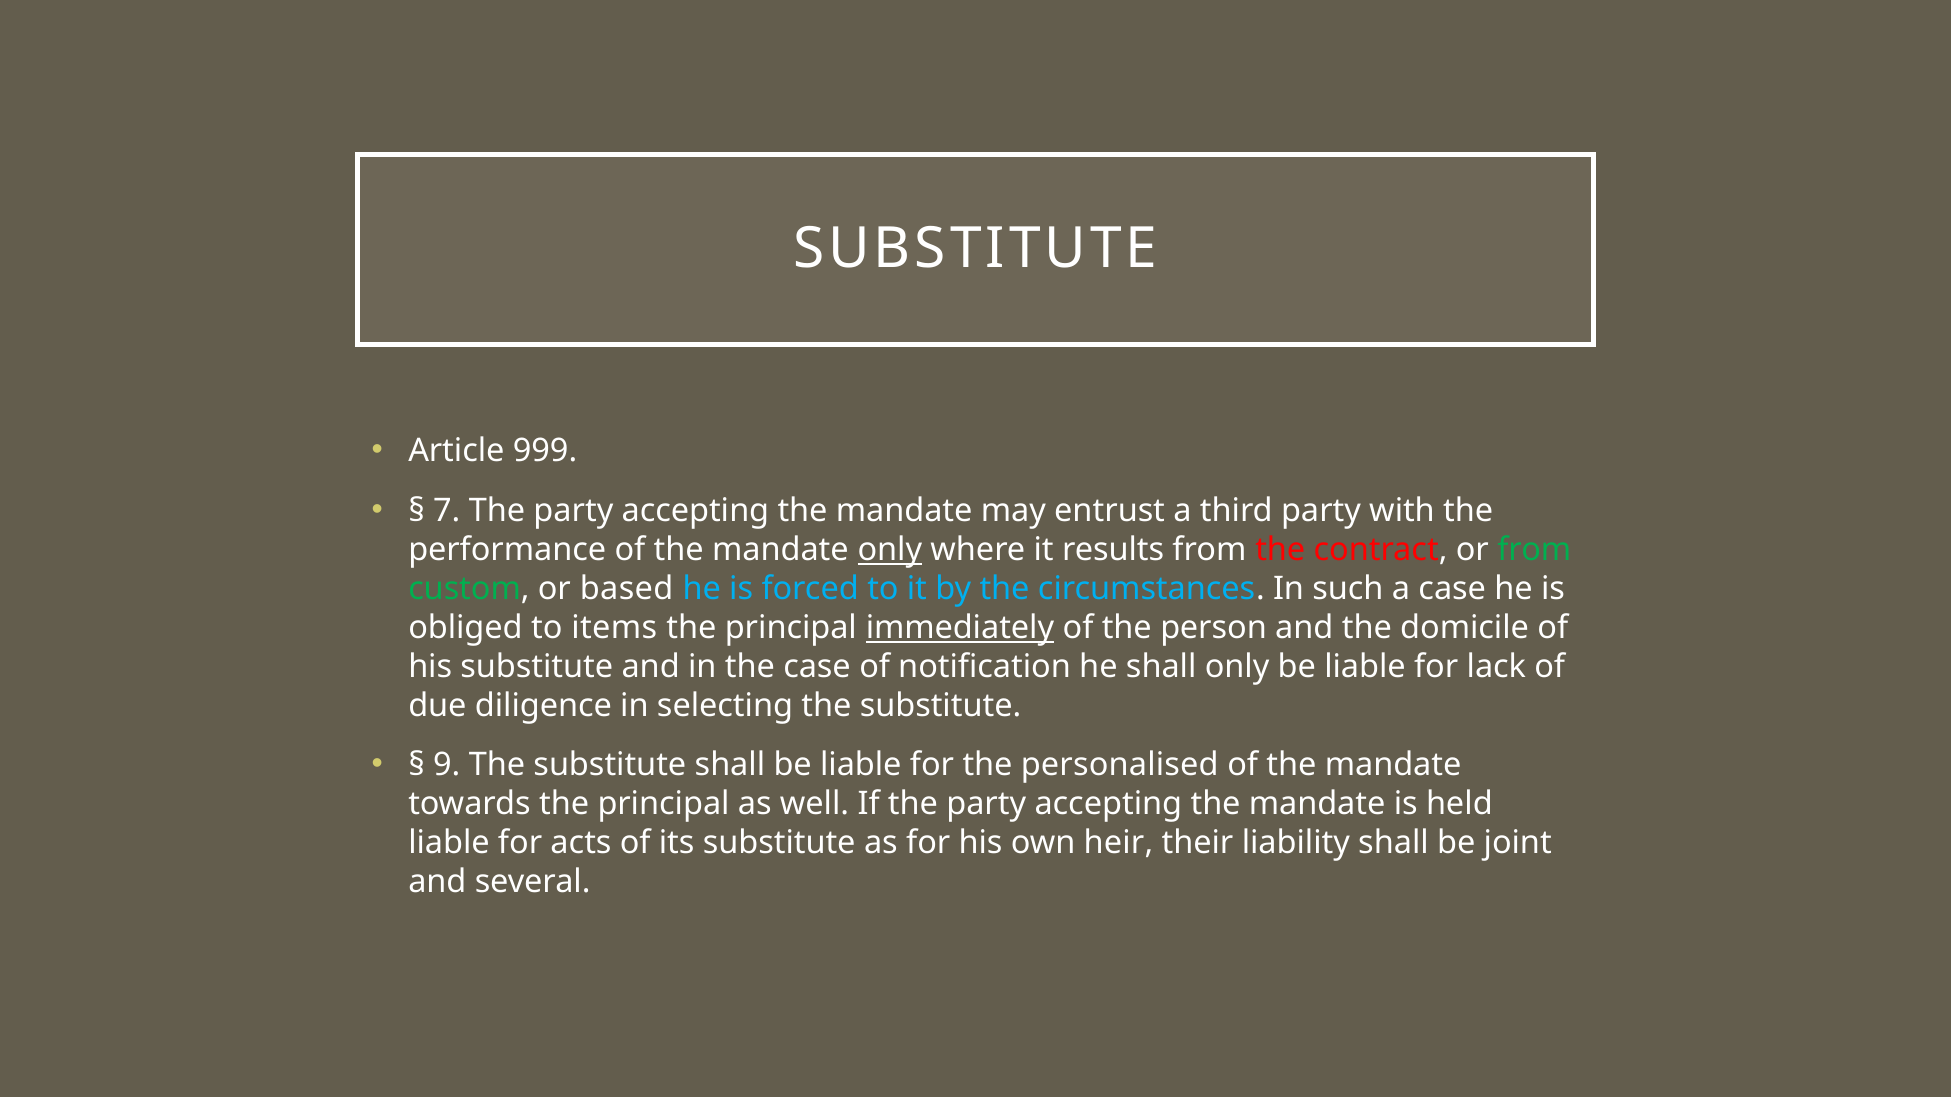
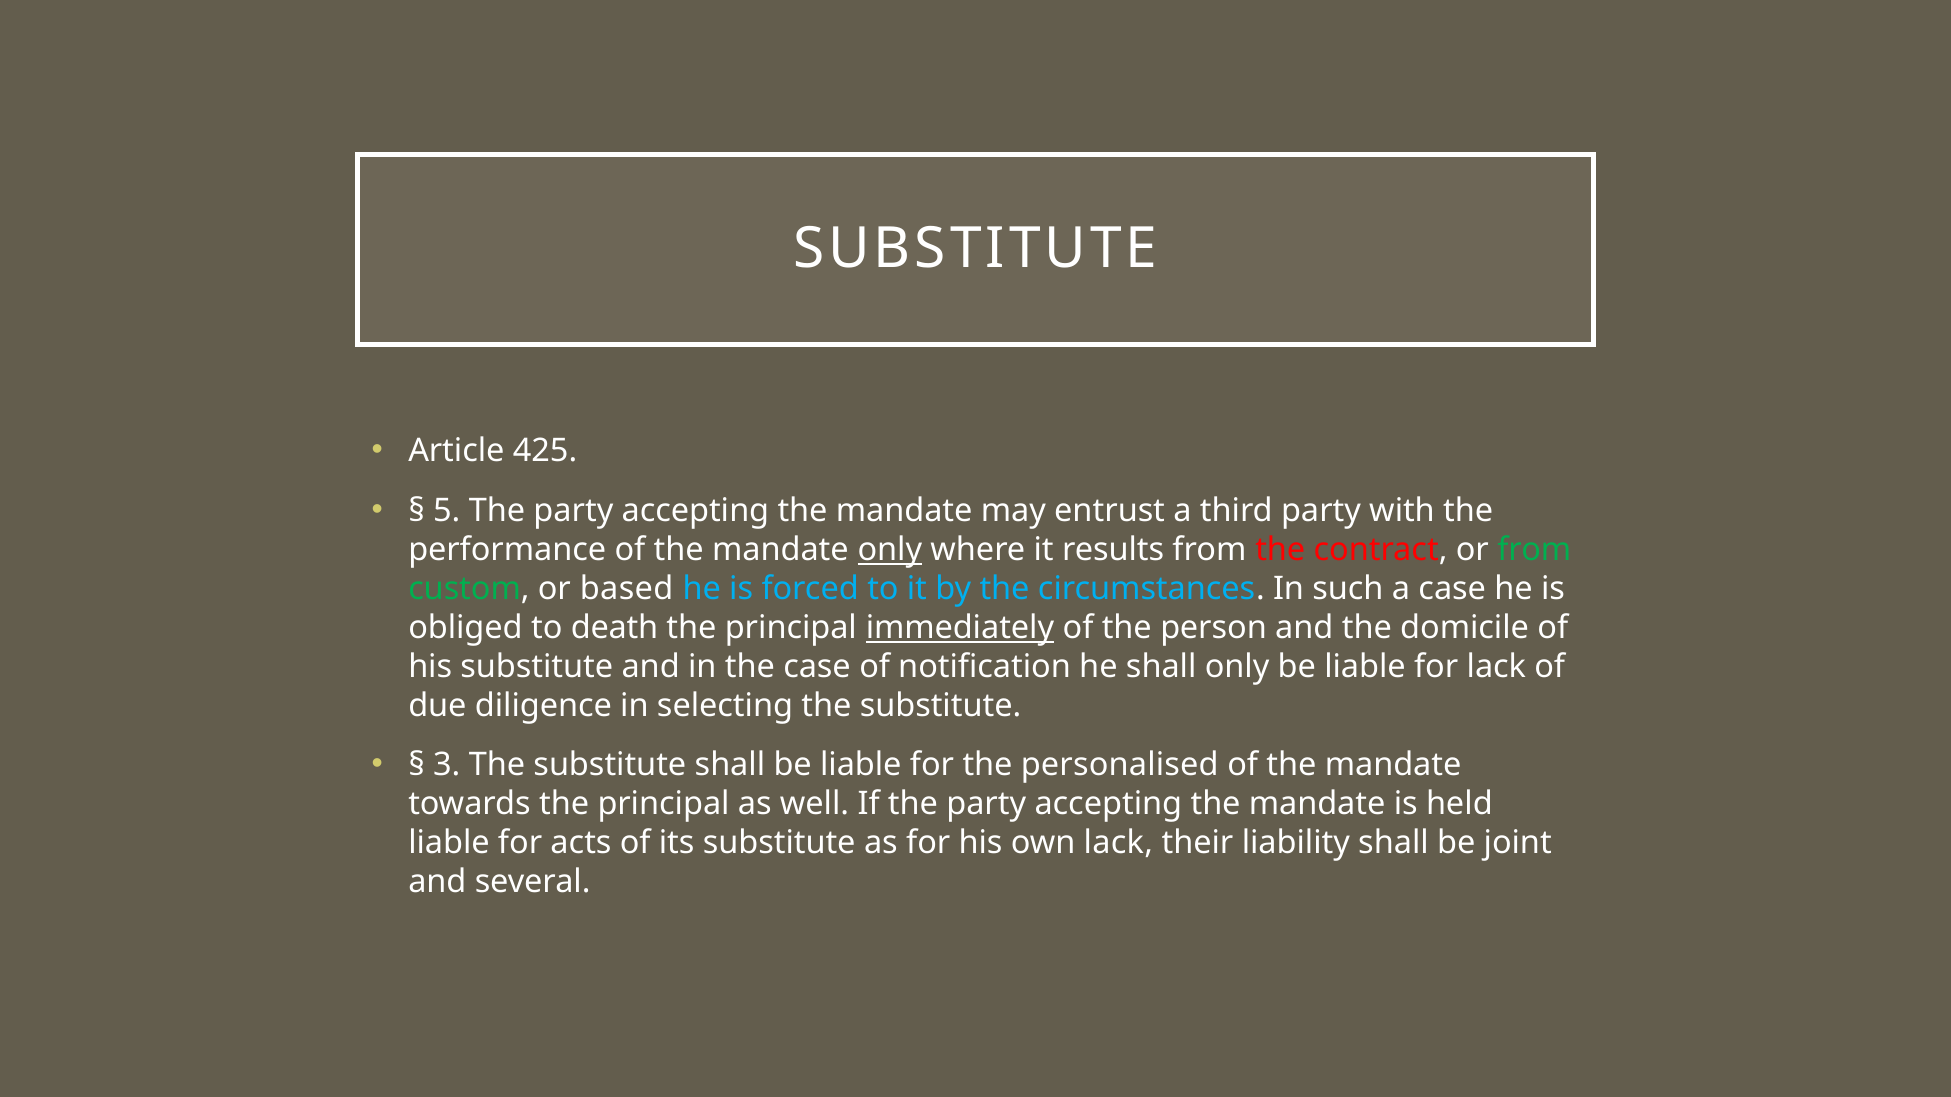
999: 999 -> 425 (545, 451)
7: 7 -> 5 (447, 511)
items: items -> death (615, 628)
9: 9 -> 3 (447, 765)
own heir: heir -> lack (1118, 843)
